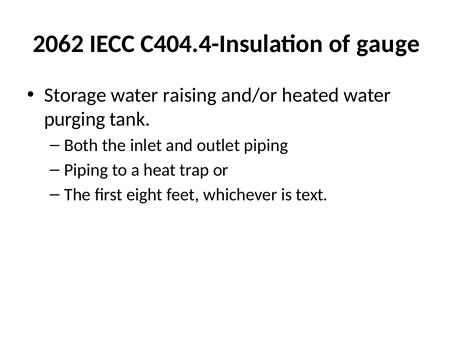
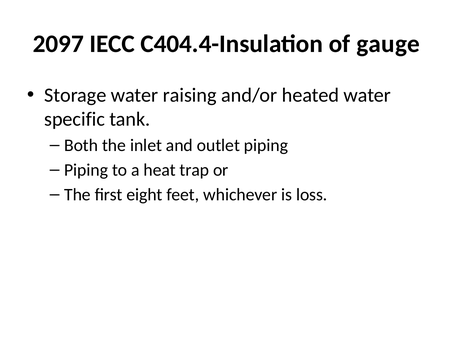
2062: 2062 -> 2097 (58, 44)
purging: purging -> specific (75, 119)
text: text -> loss (312, 195)
